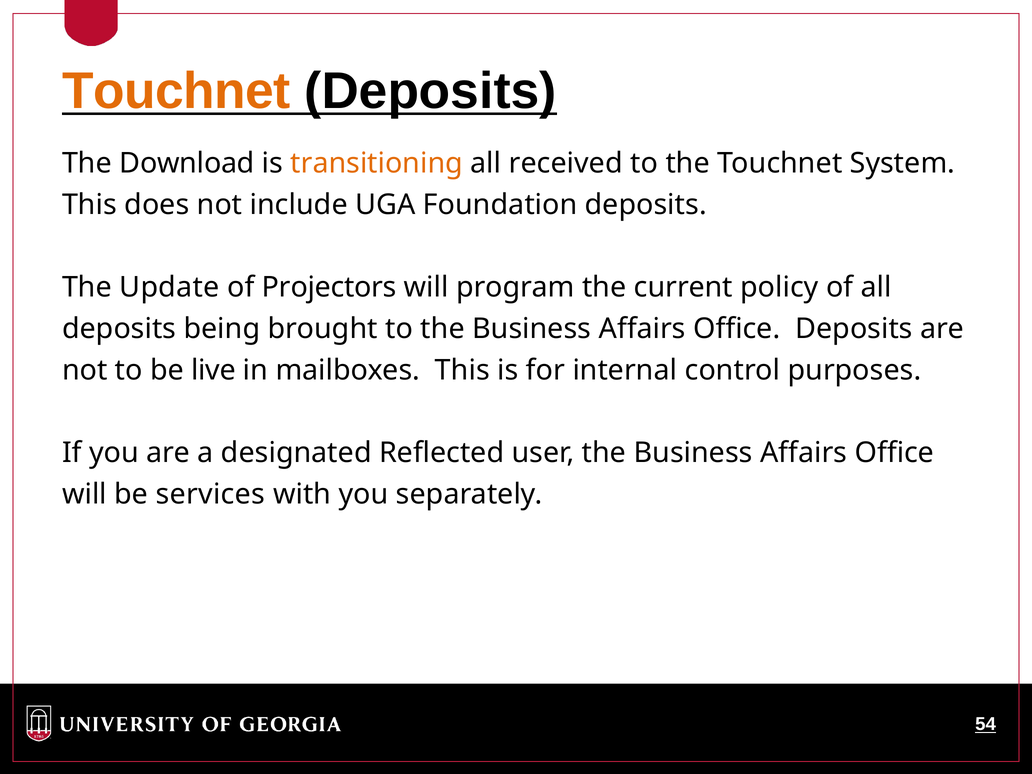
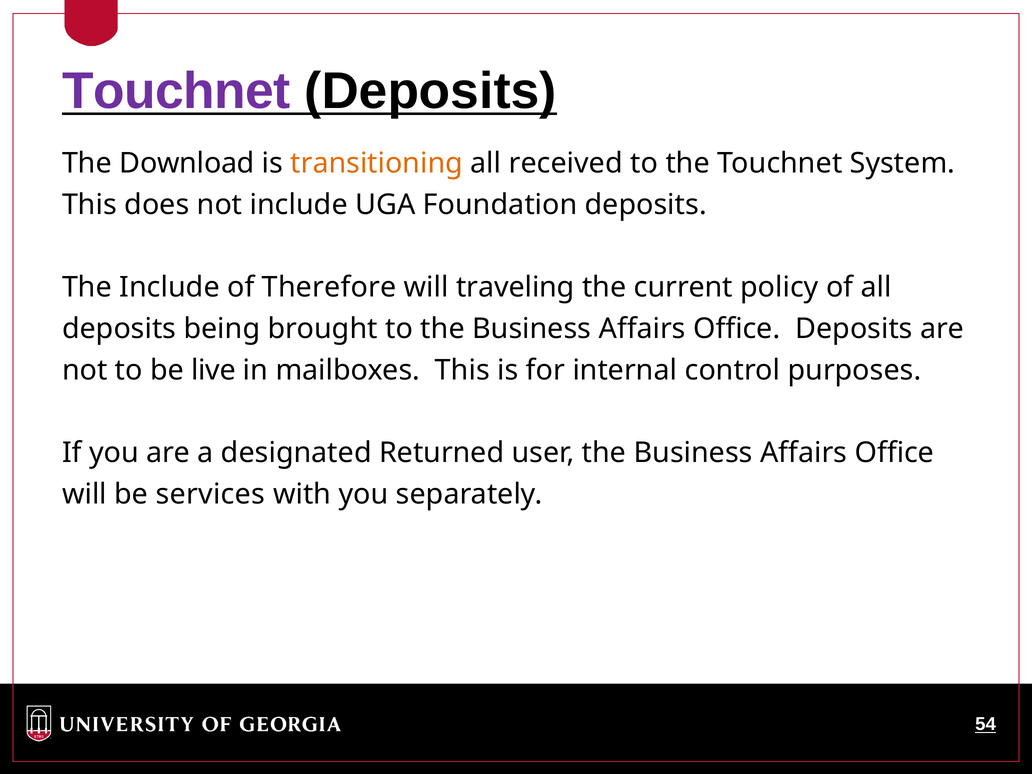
Touchnet colour: orange -> purple (176, 91)
The Update: Update -> Include (170, 287)
Projectors: Projectors -> Therefore (329, 287)
program: program -> traveling (515, 287)
Reflected: Reflected -> Returned (442, 453)
